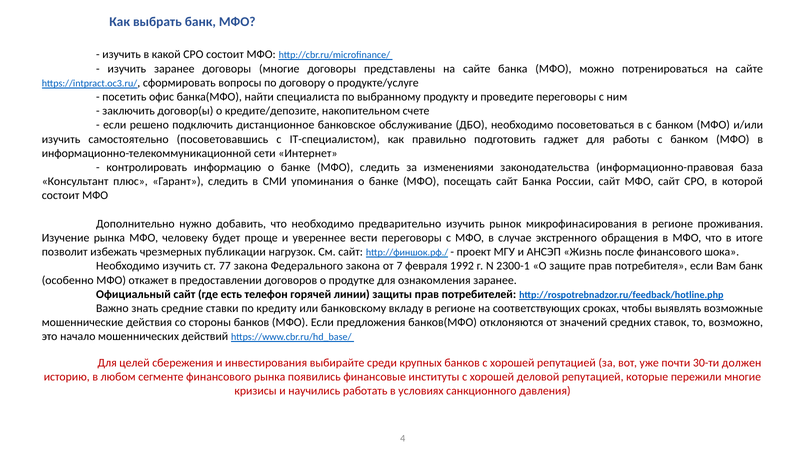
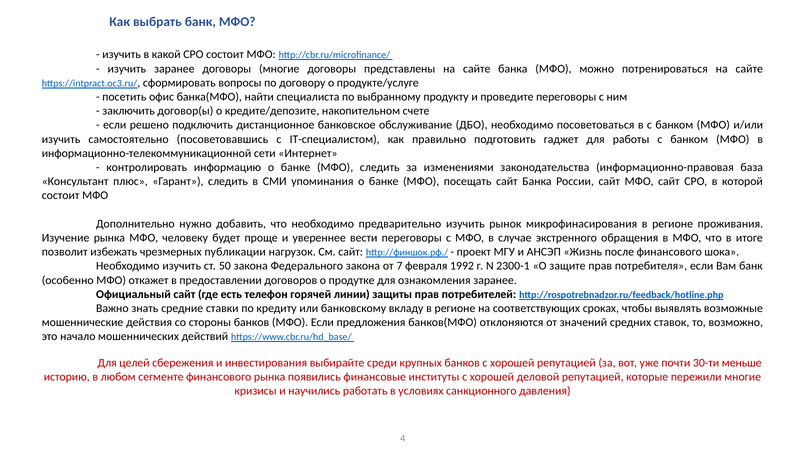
77: 77 -> 50 (225, 266)
должен: должен -> меньше (742, 363)
